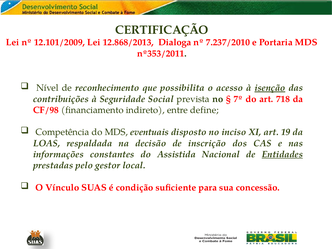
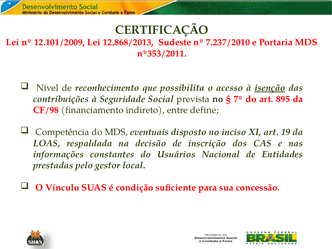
Dialoga: Dialoga -> Sudeste (175, 42)
718: 718 -> 895 (283, 99)
Assistida: Assistida -> Usuários (176, 154)
Entidades underline: present -> none (282, 154)
